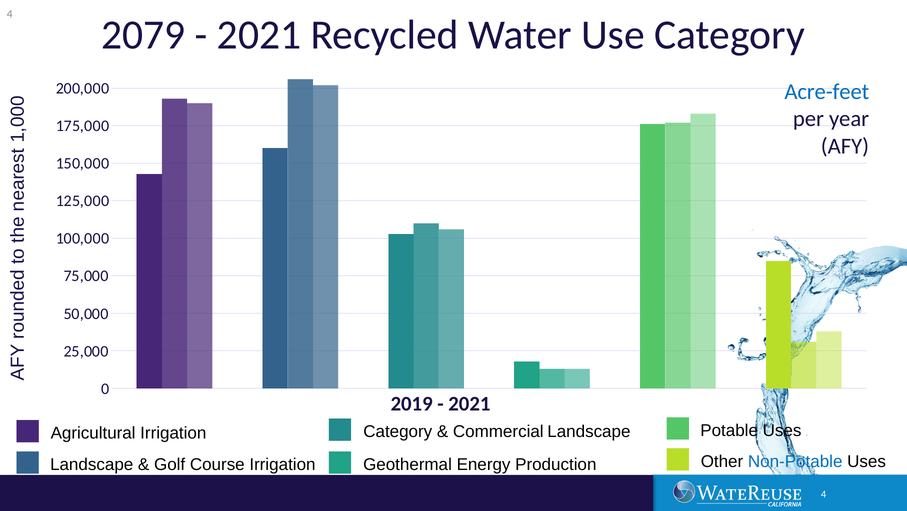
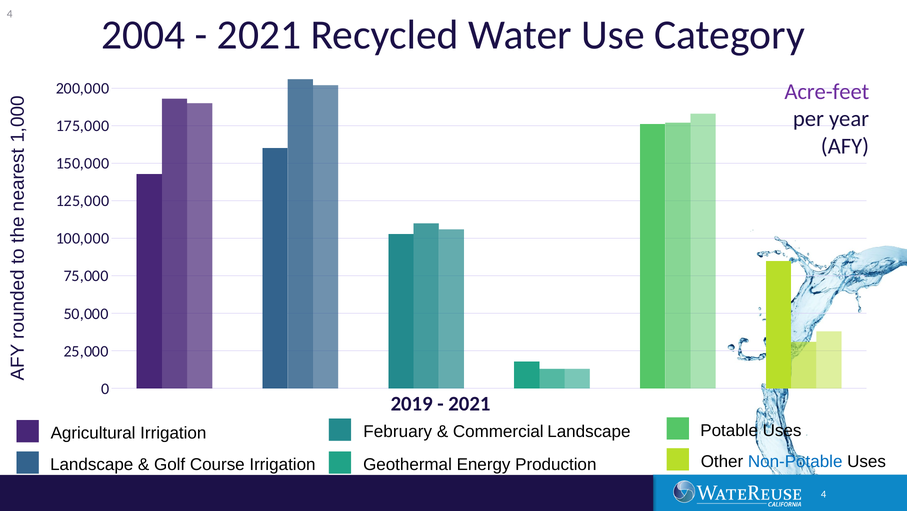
2079: 2079 -> 2004 (143, 35)
Acre-feet colour: blue -> purple (827, 91)
Category: Category -> February (398, 431)
